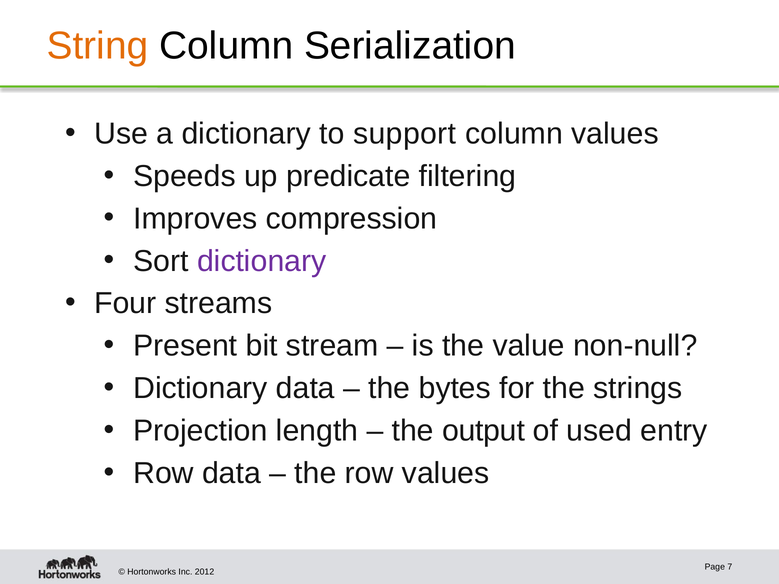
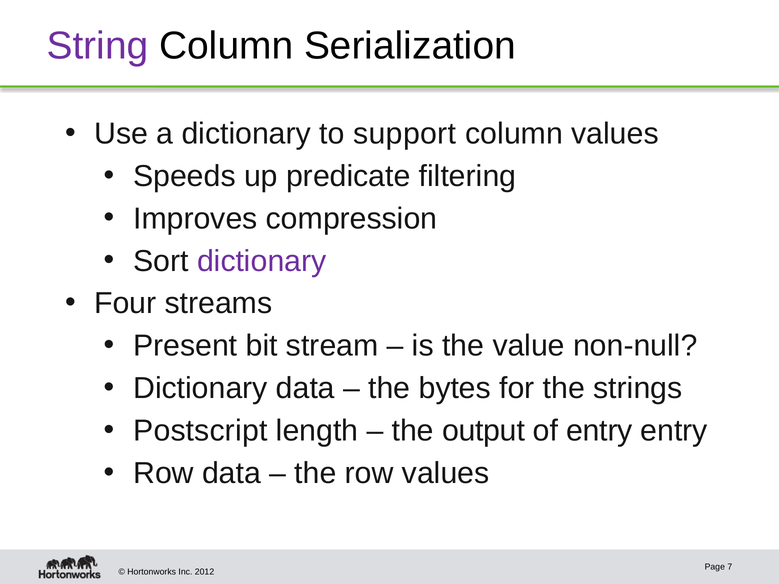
String colour: orange -> purple (98, 46)
Projection: Projection -> Postscript (200, 431)
of used: used -> entry (599, 431)
